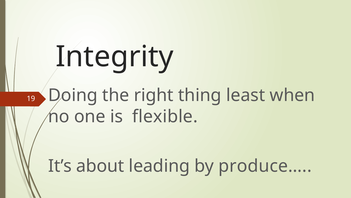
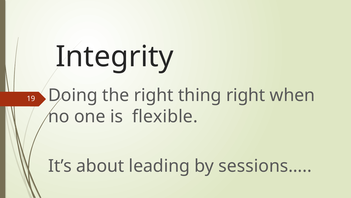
thing least: least -> right (246, 95)
produce…: produce… -> sessions… (265, 166)
